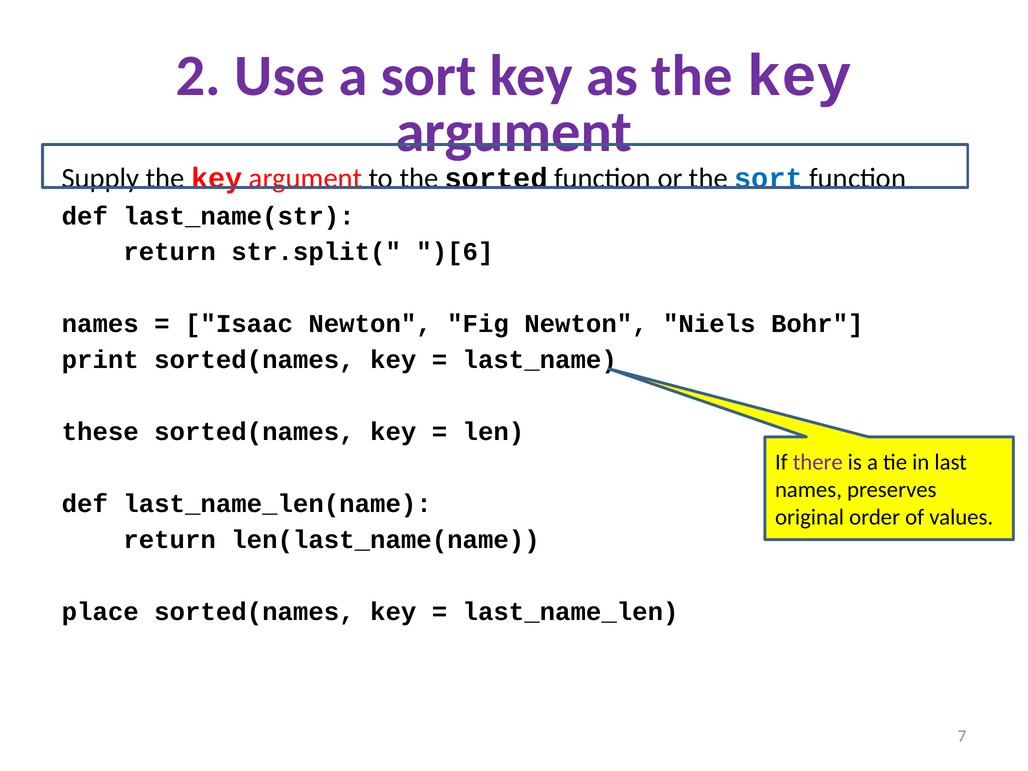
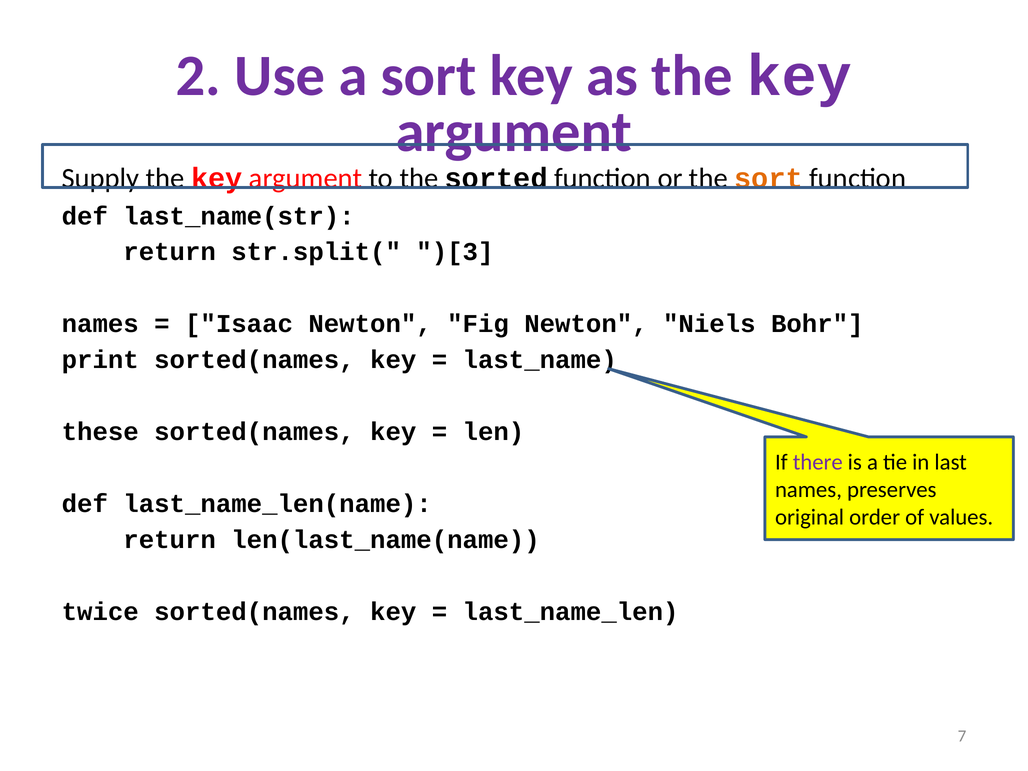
sort colour: blue -> orange (769, 179)
)[6: )[6 -> )[3 (455, 252)
place: place -> twice (100, 612)
